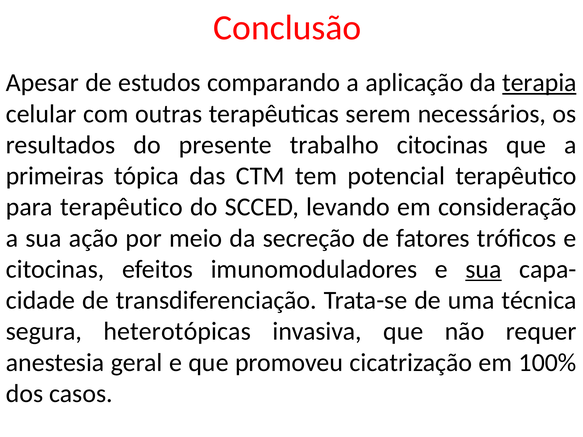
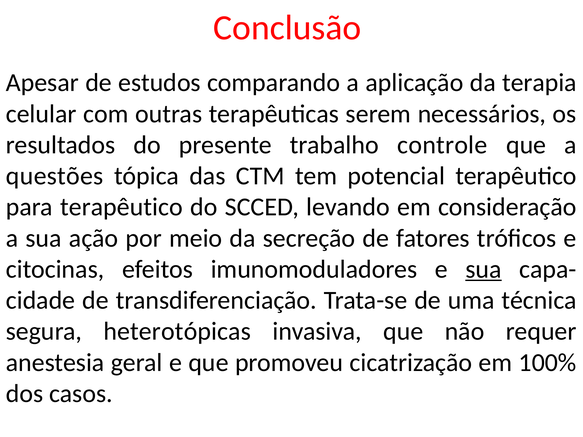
terapia underline: present -> none (539, 83)
trabalho citocinas: citocinas -> controle (442, 145)
primeiras: primeiras -> questões (55, 176)
